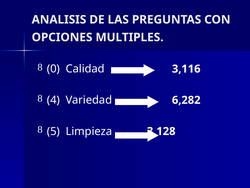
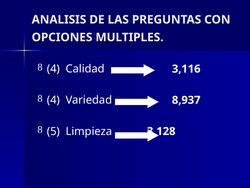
0: 0 -> 4 (53, 69)
6,282: 6,282 -> 8,937 (186, 100)
